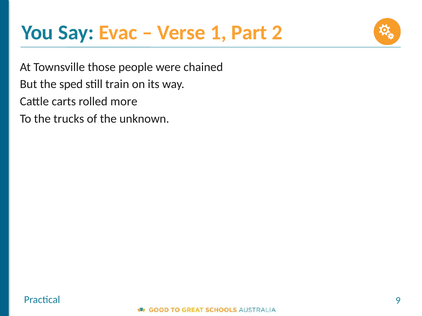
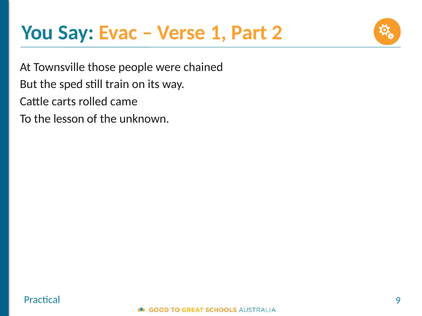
more: more -> came (124, 102)
trucks: trucks -> lesson (69, 119)
